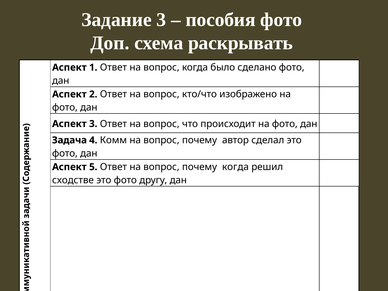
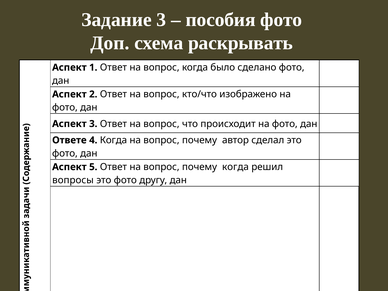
Задача: Задача -> Ответе (69, 140)
4 Комм: Комм -> Когда (113, 140)
сходстве: сходстве -> вопросы (73, 180)
